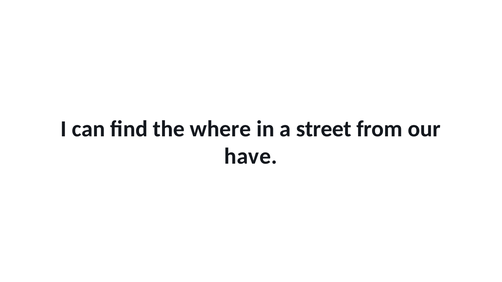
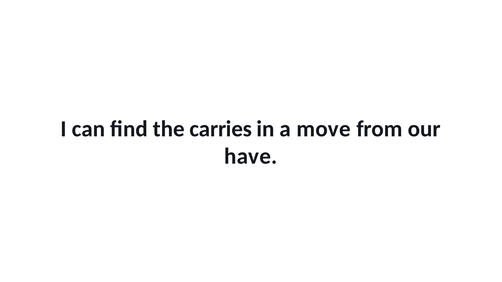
where: where -> carries (221, 129)
street: street -> move (324, 129)
